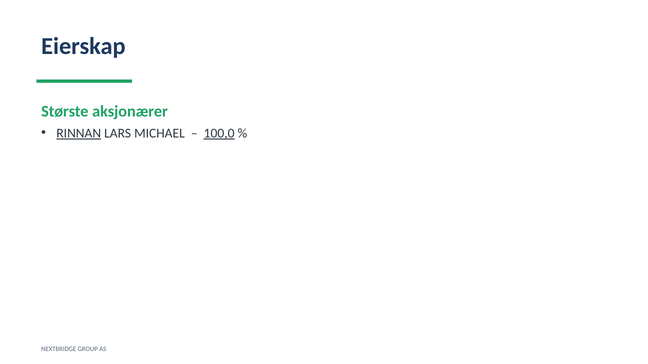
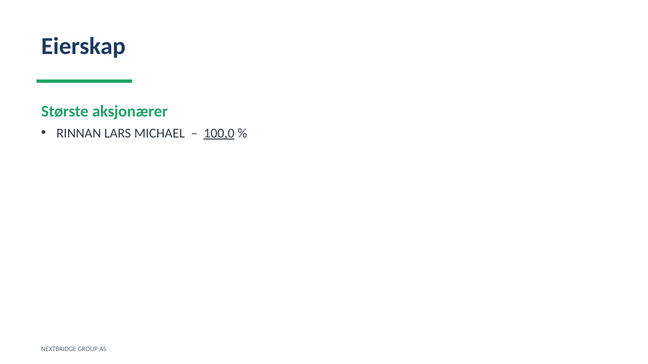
RINNAN underline: present -> none (79, 133)
